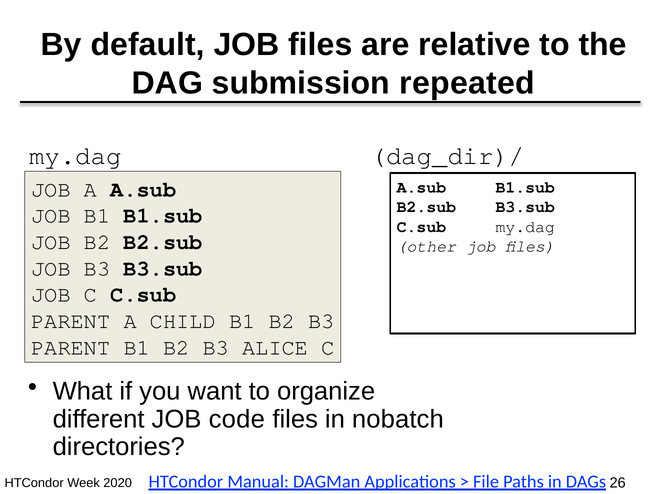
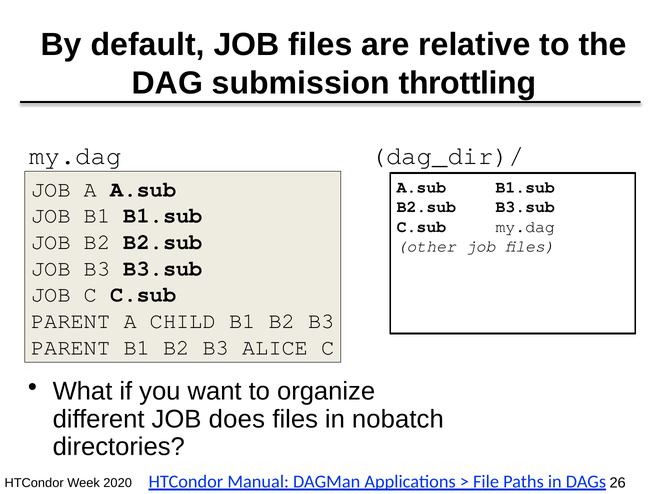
repeated: repeated -> throttling (467, 83)
code: code -> does (237, 419)
